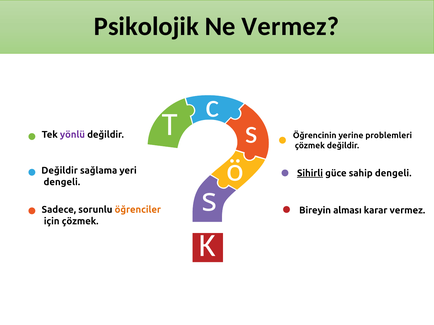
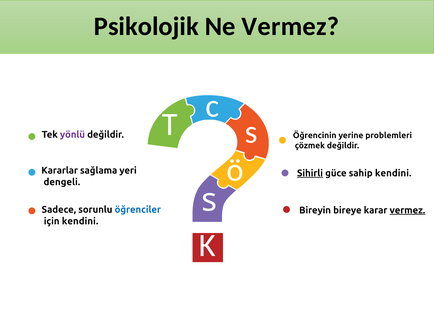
Değildir: Değildir -> Kararlar (60, 171)
sahip dengeli: dengeli -> kendini (393, 173)
öğrenciler colour: orange -> blue (138, 210)
alması: alması -> bireye (347, 211)
vermez underline: none -> present (407, 211)
için çözmek: çözmek -> kendini (80, 221)
